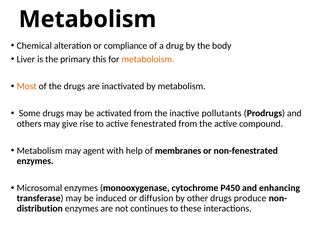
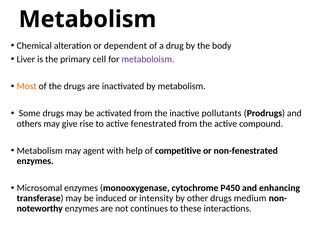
compliance: compliance -> dependent (125, 45)
this: this -> cell (99, 59)
metaboloism colour: orange -> purple (148, 59)
membranes: membranes -> competitive (178, 150)
diffusion: diffusion -> intensity (156, 198)
produce: produce -> medium (250, 198)
distribution: distribution -> noteworthy (40, 208)
